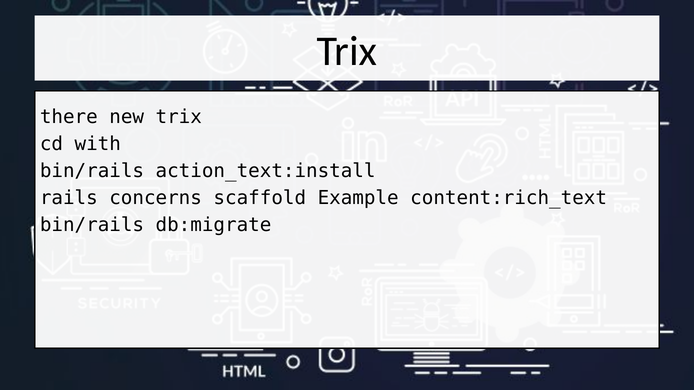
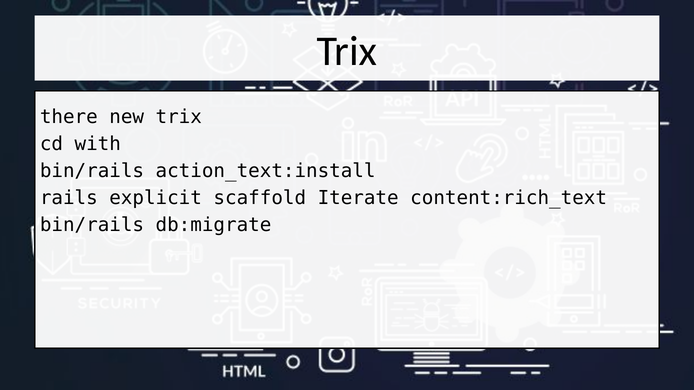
concerns: concerns -> explicit (156, 198)
Example: Example -> Iterate (358, 198)
